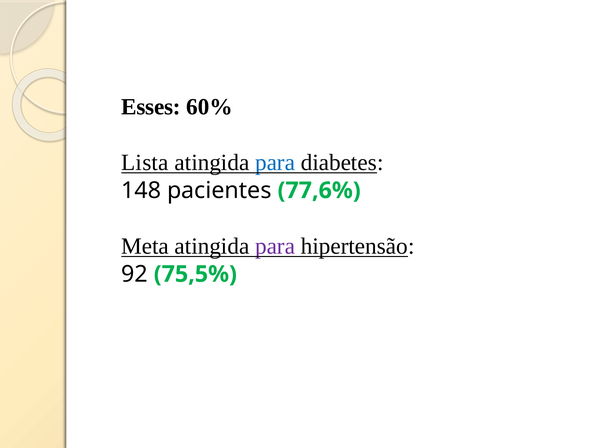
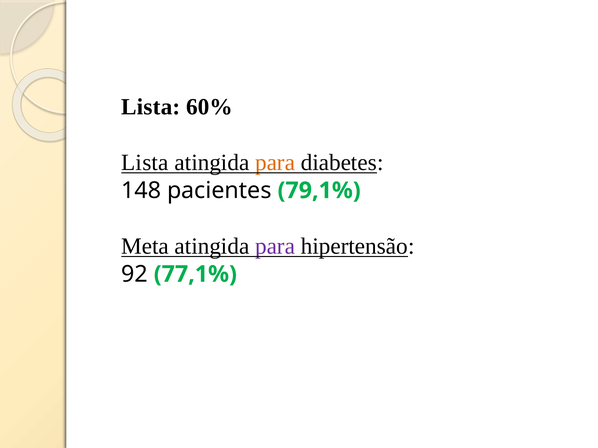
Esses: Esses -> Lista (151, 107)
para colour: blue -> orange (275, 163)
77,6%: 77,6% -> 79,1% (319, 191)
75,5%: 75,5% -> 77,1% (195, 274)
